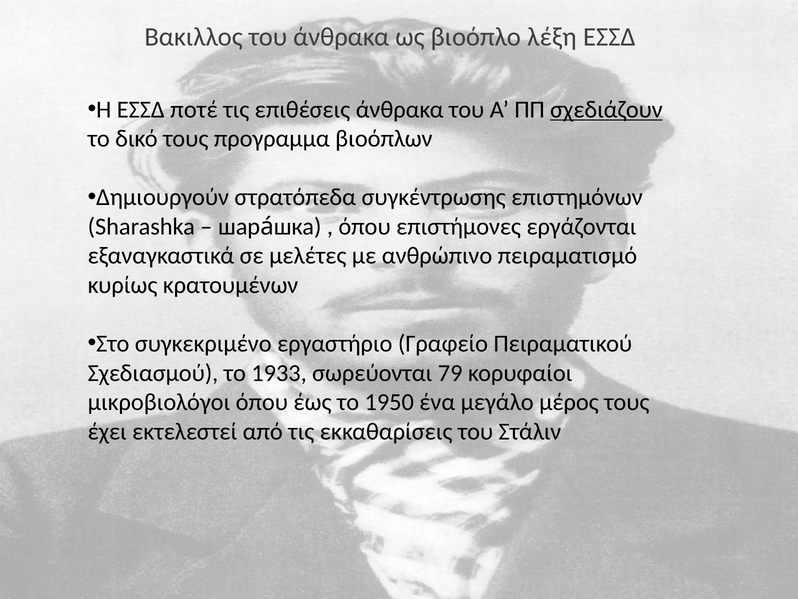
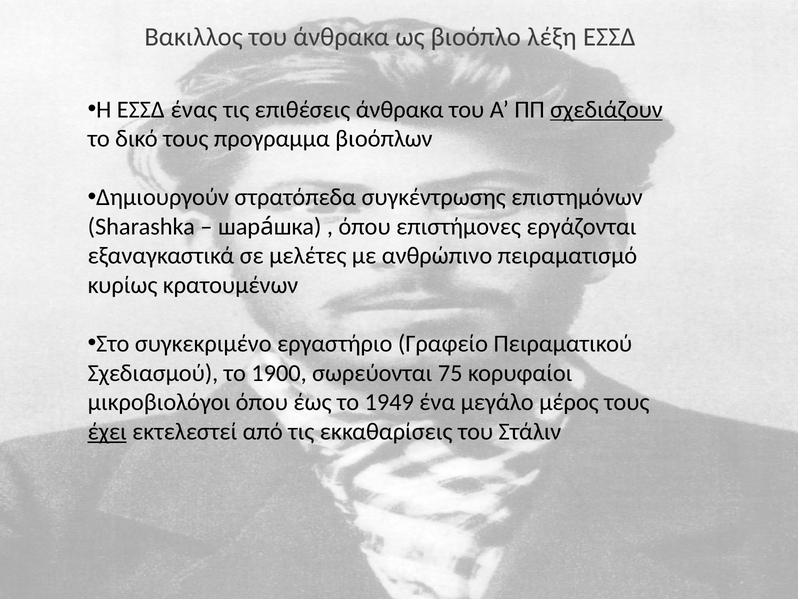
ποτέ: ποτέ -> ένας (194, 109)
1933: 1933 -> 1900 (279, 373)
79: 79 -> 75 (450, 373)
1950: 1950 -> 1949 (389, 402)
έχει underline: none -> present (107, 431)
